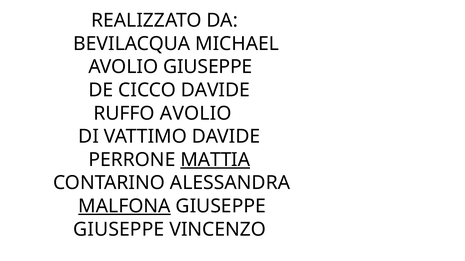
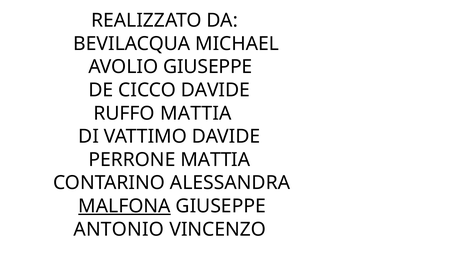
RUFFO AVOLIO: AVOLIO -> MATTIA (196, 114)
MATTIA underline: present -> none (215, 160)
GIUSEPPE: GIUSEPPE -> ANTONIO (119, 230)
